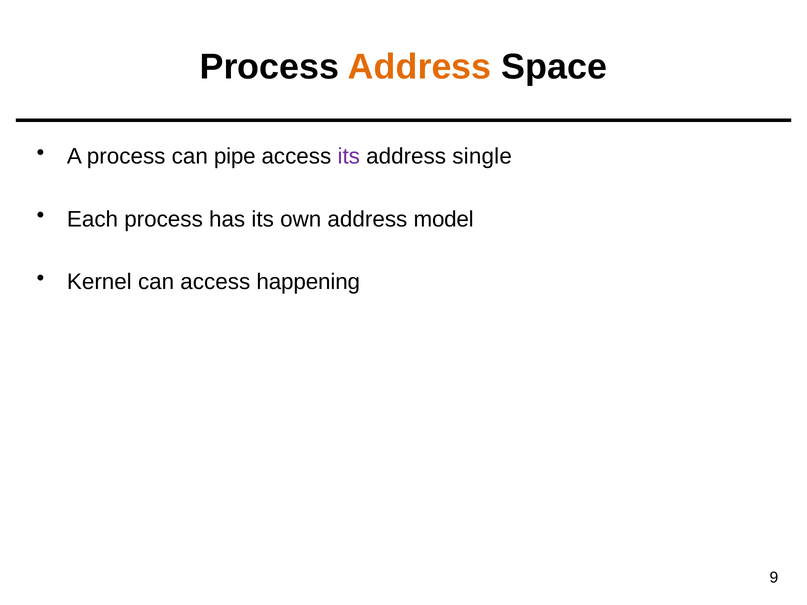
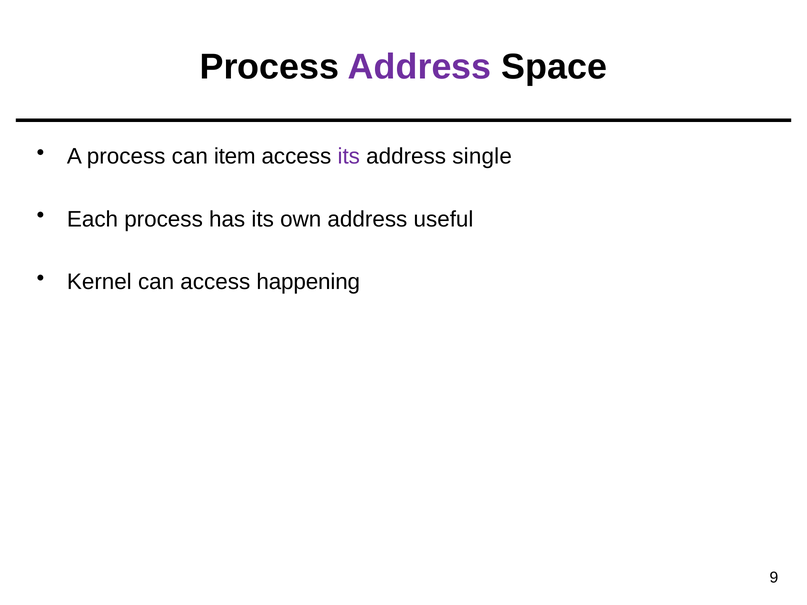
Address colour: orange -> purple (420, 67)
pipe: pipe -> item (235, 157)
model: model -> useful (444, 219)
